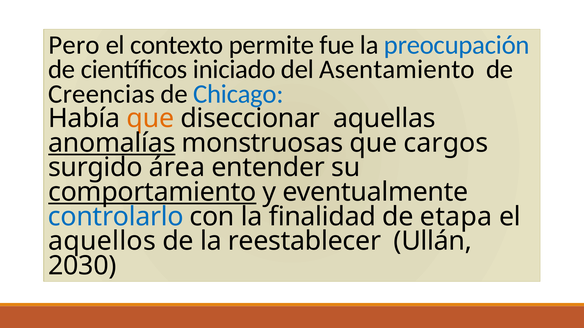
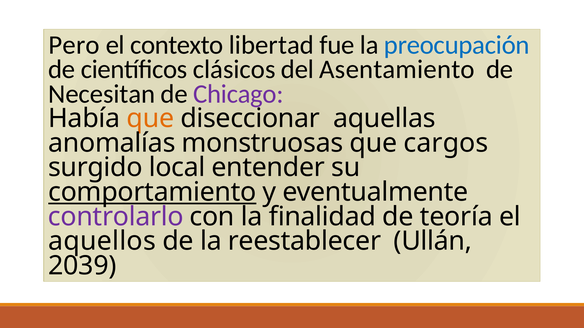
permite: permite -> libertad (271, 45)
iniciado: iniciado -> clásicos (234, 70)
Creencias: Creencias -> Necesitan (102, 94)
Chicago colour: blue -> purple (238, 94)
anomalías underline: present -> none (112, 143)
área: área -> local (177, 168)
controlarlo colour: blue -> purple (116, 217)
etapa: etapa -> teoría (456, 217)
2030: 2030 -> 2039 (82, 266)
